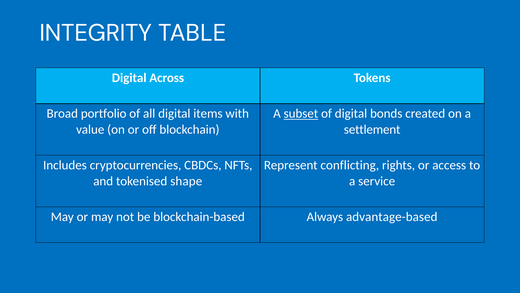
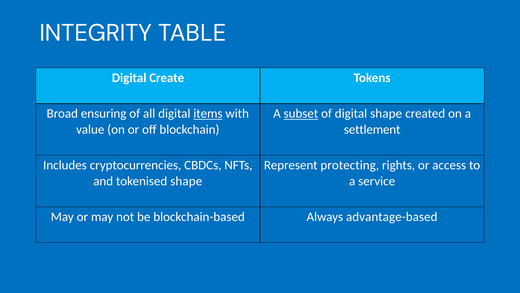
Across: Across -> Create (167, 78)
portfolio: portfolio -> ensuring (104, 113)
items underline: none -> present (208, 113)
digital bonds: bonds -> shape (386, 113)
conflicting: conflicting -> protecting (350, 165)
